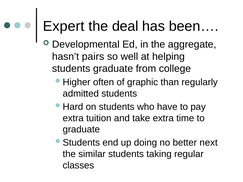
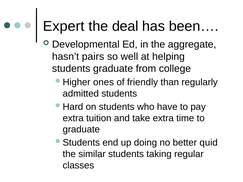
often: often -> ones (103, 82)
graphic: graphic -> friendly (143, 82)
next: next -> quid (209, 143)
